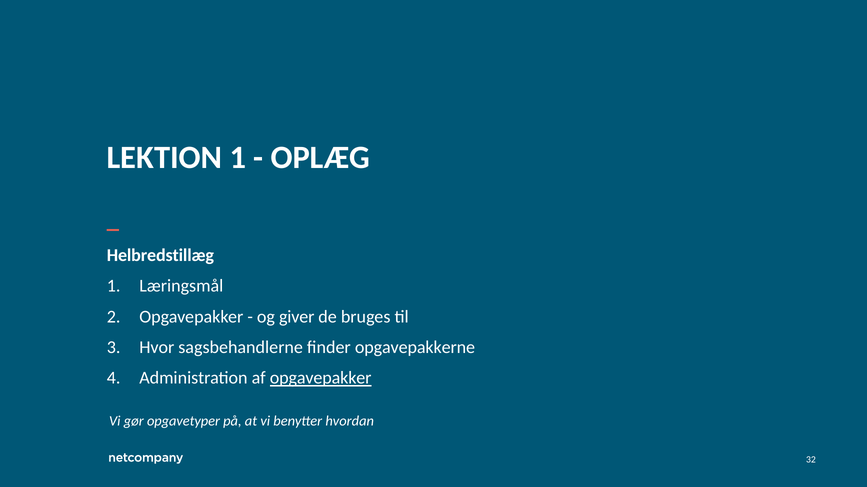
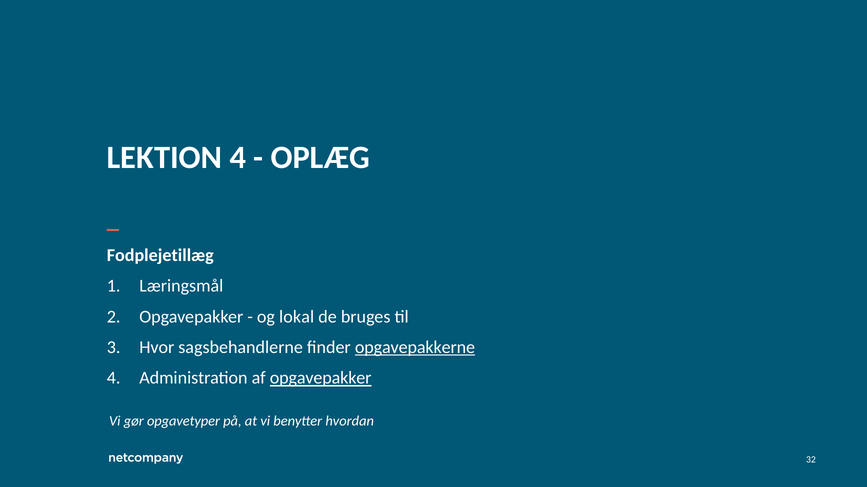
LEKTION 1: 1 -> 4 (238, 158)
Helbredstillæg: Helbredstillæg -> Fodplejetillæg (160, 256)
giver: giver -> lokal (297, 317)
opgavepakkerne underline: none -> present (415, 348)
